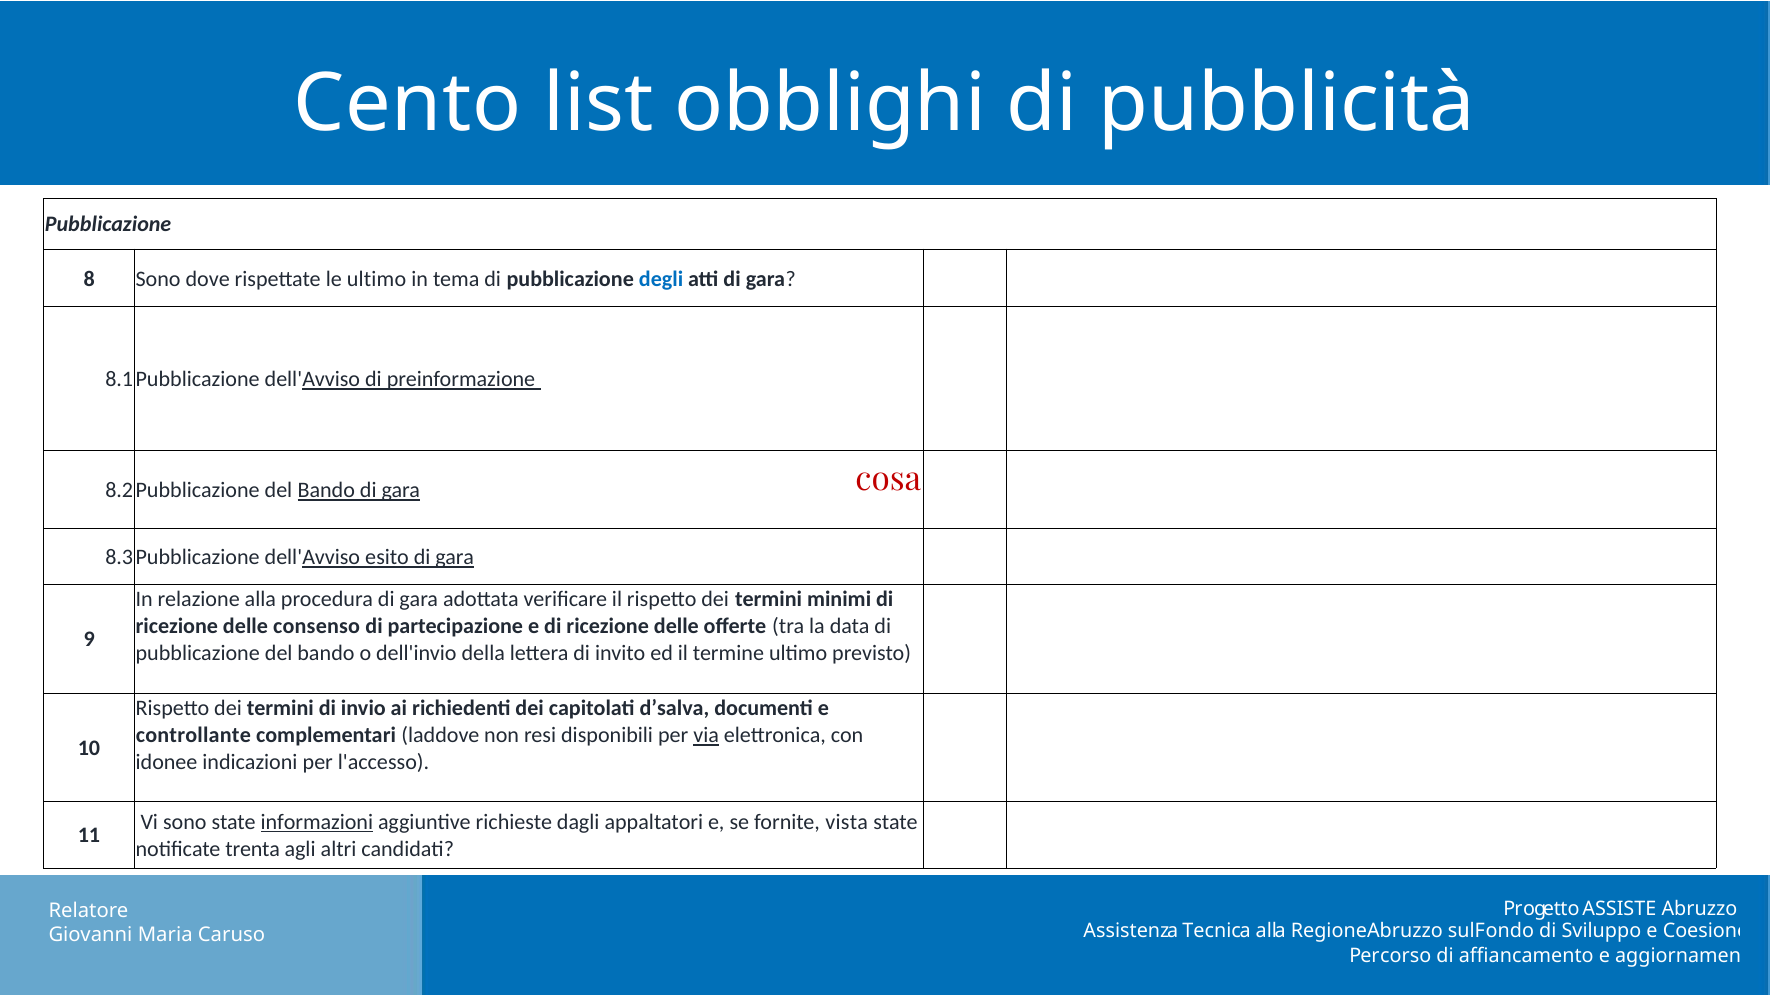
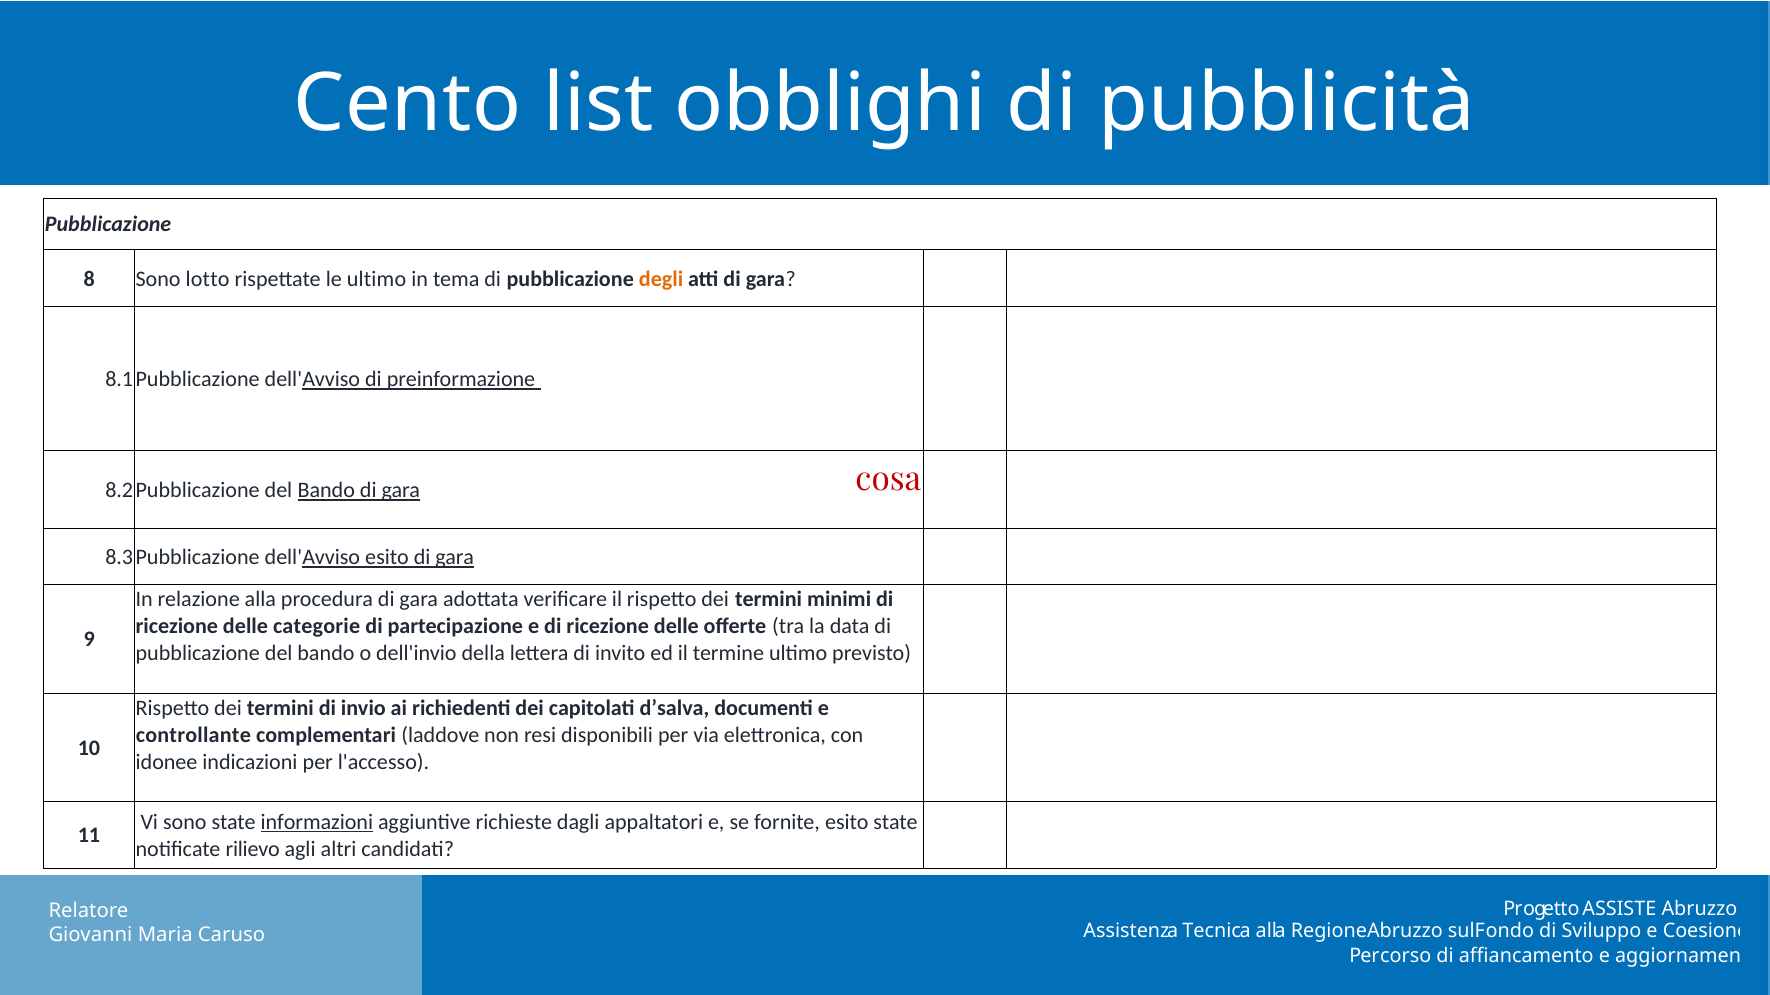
dove: dove -> lotto (208, 279)
degli colour: blue -> orange (661, 279)
consenso: consenso -> categorie (317, 627)
via underline: present -> none (706, 736)
fornite vista: vista -> esito (847, 822)
trenta: trenta -> rilievo (253, 849)
